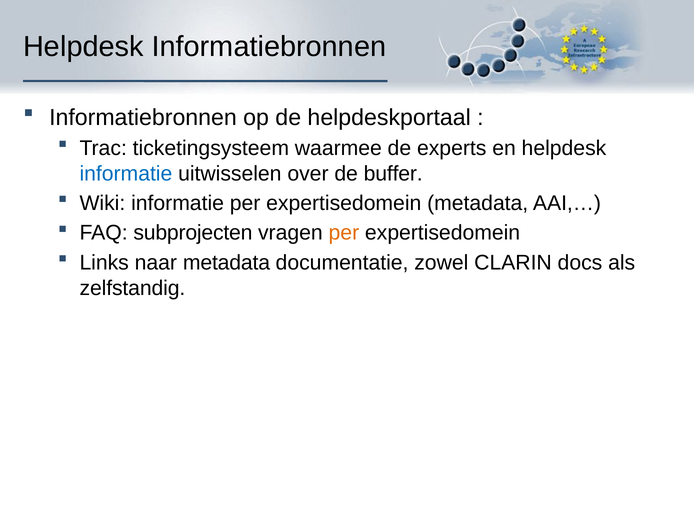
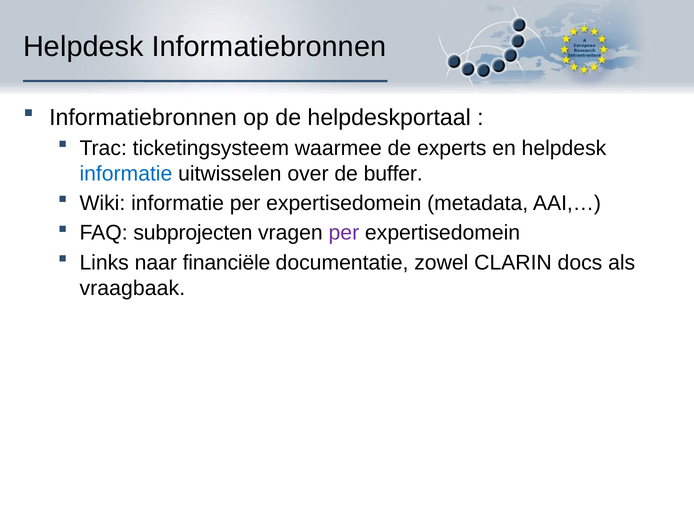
per colour: orange -> purple (344, 233)
naar metadata: metadata -> financiële (226, 262)
zelfstandig: zelfstandig -> vraagbaak (132, 288)
